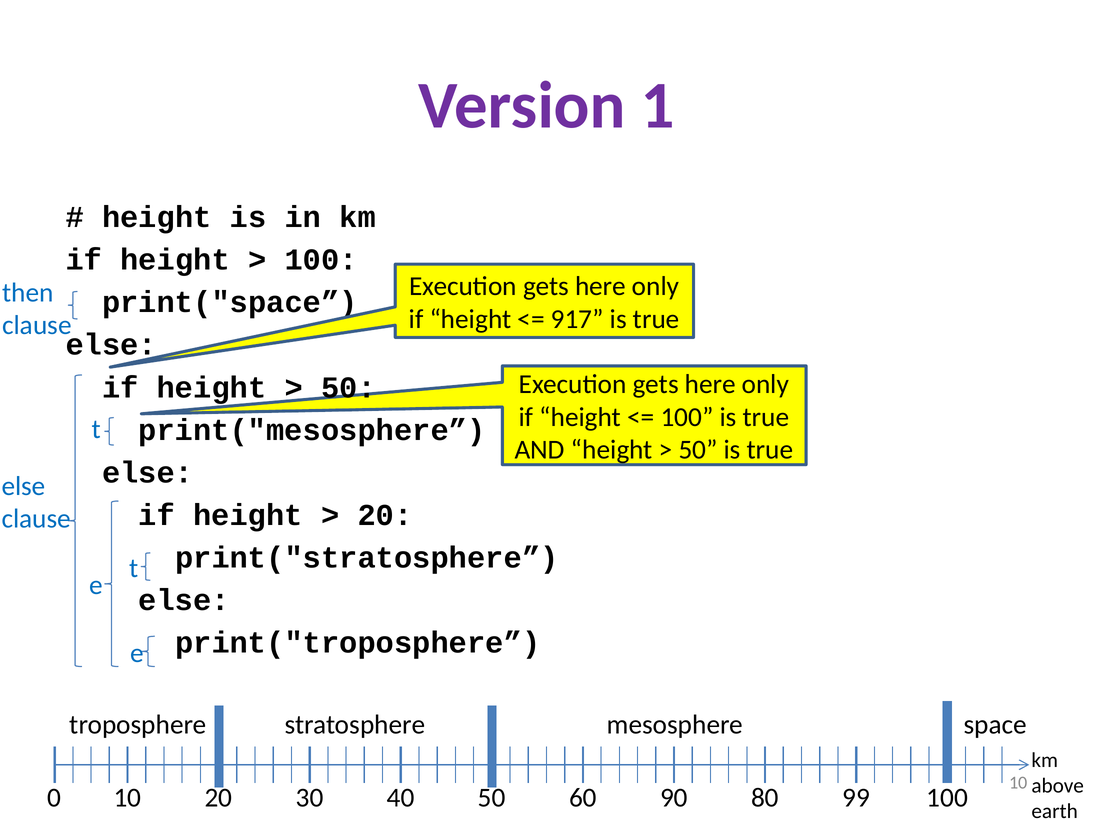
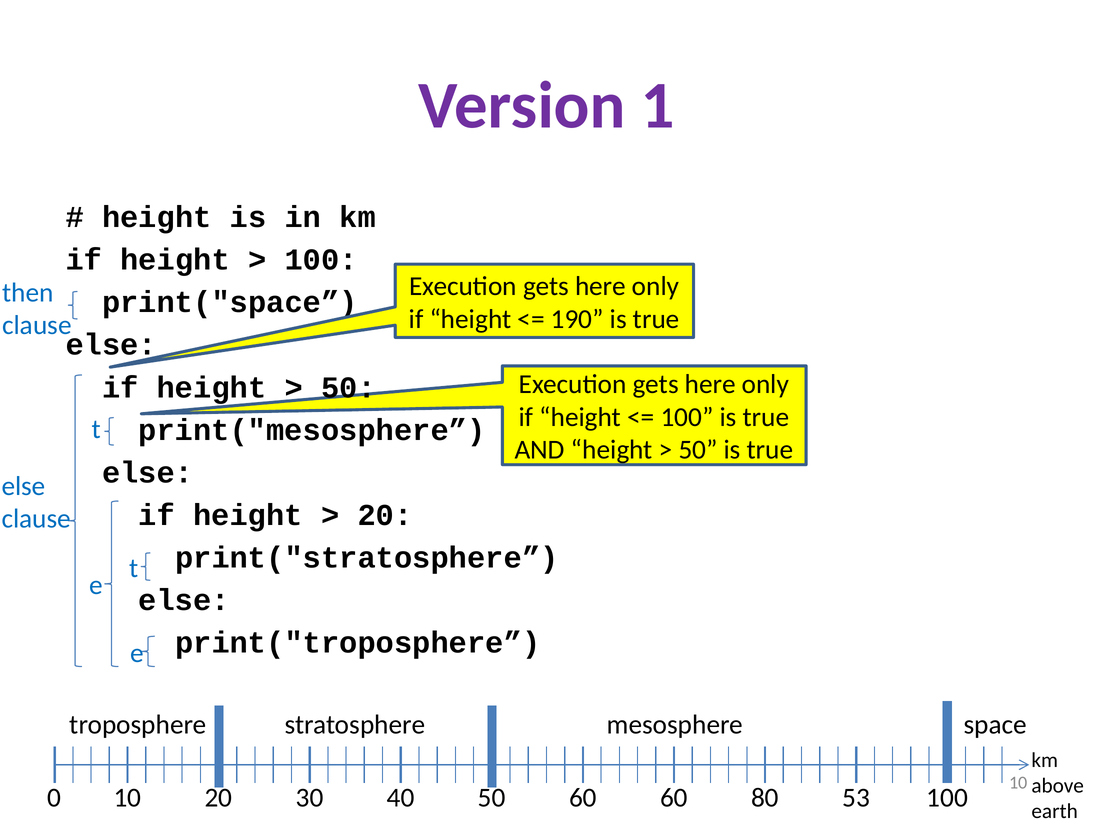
917: 917 -> 190 (577, 319)
60 90: 90 -> 60 (674, 797)
99: 99 -> 53 (856, 797)
